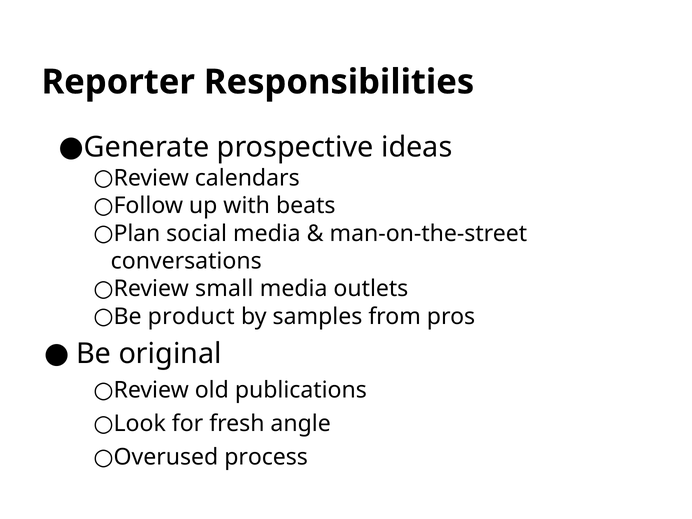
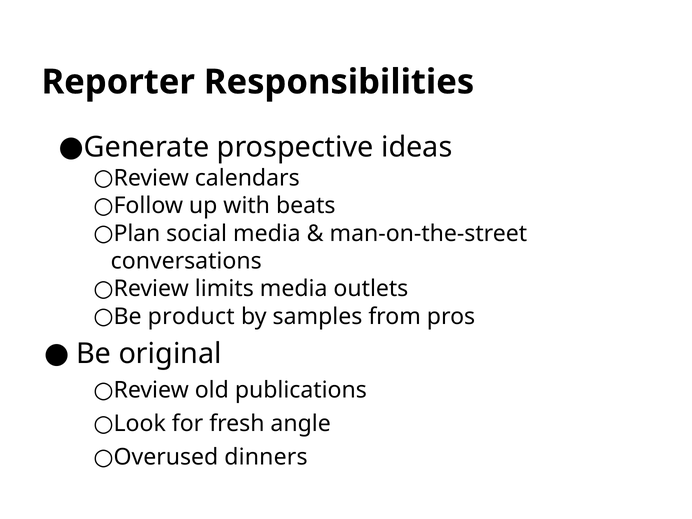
small: small -> limits (224, 289)
process: process -> dinners (266, 457)
